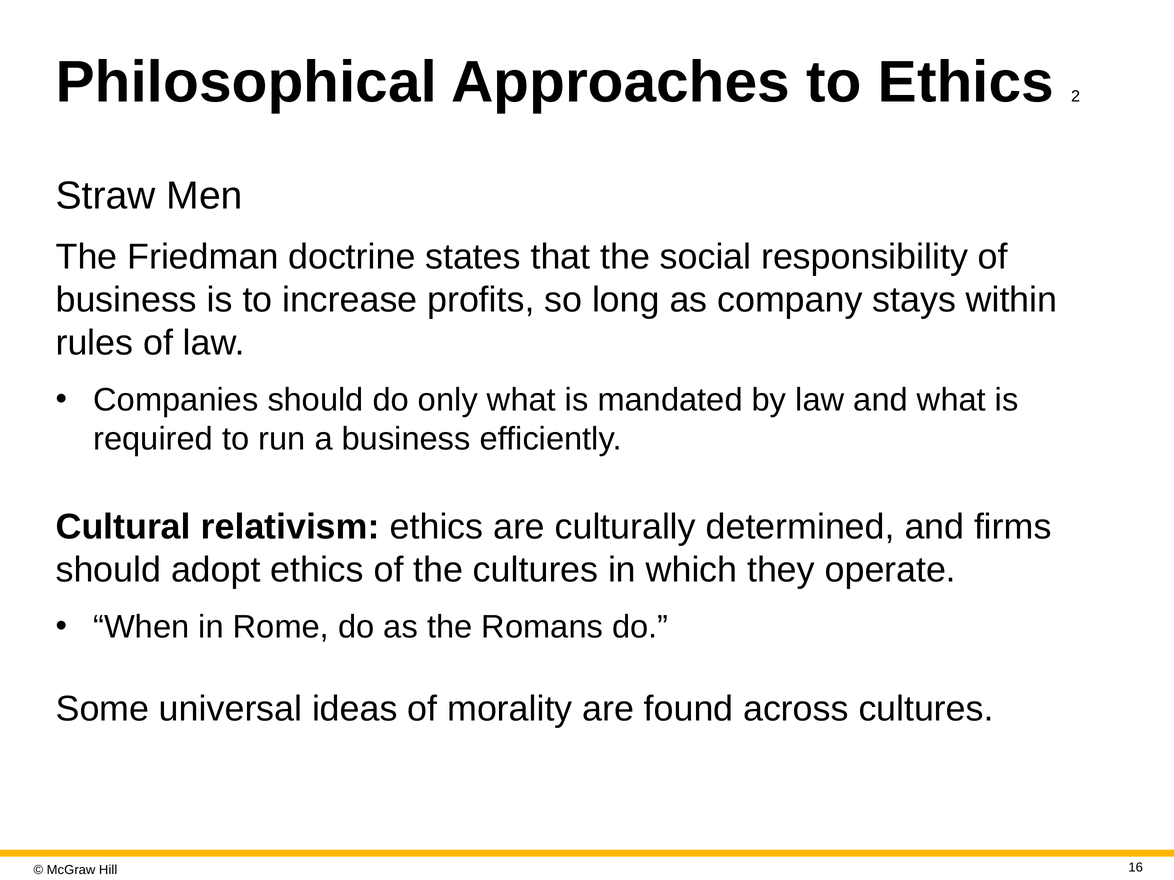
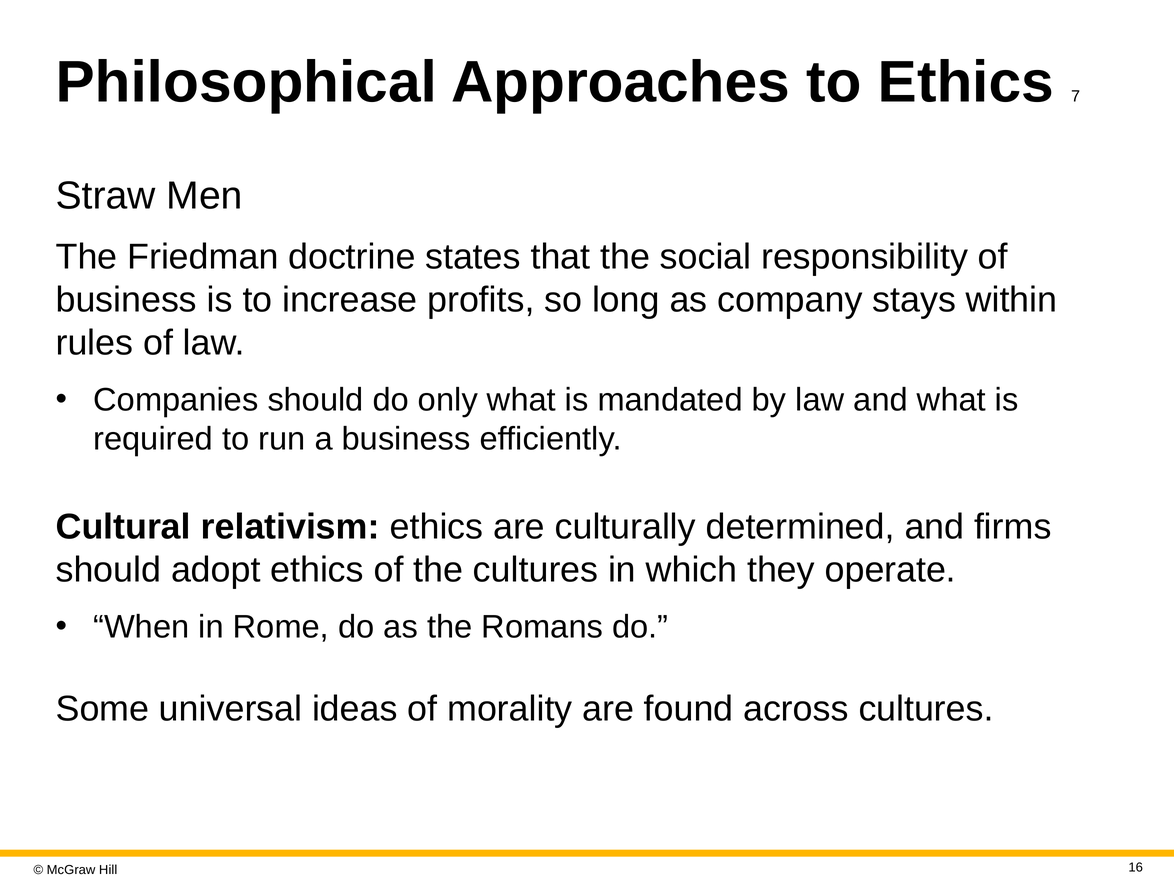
2: 2 -> 7 (1076, 96)
